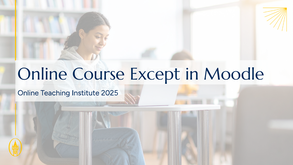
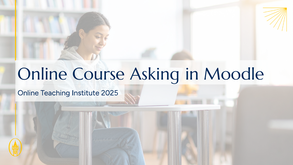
Except: Except -> Asking (155, 74)
